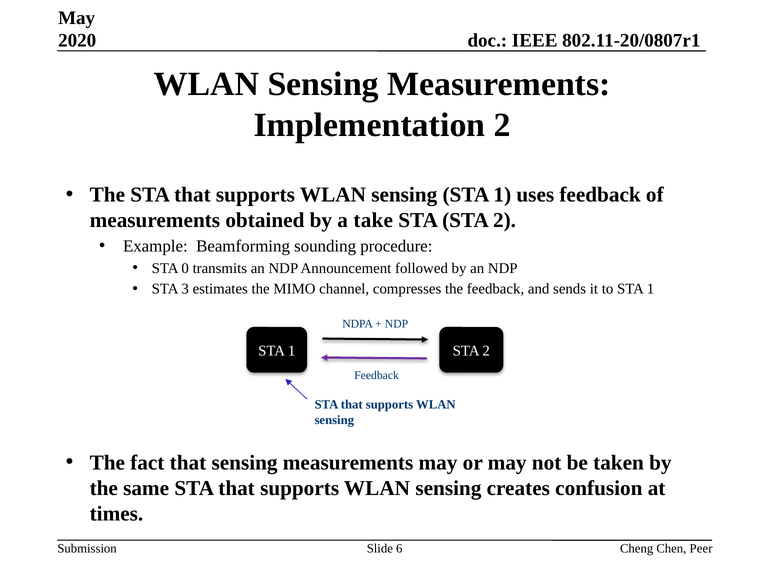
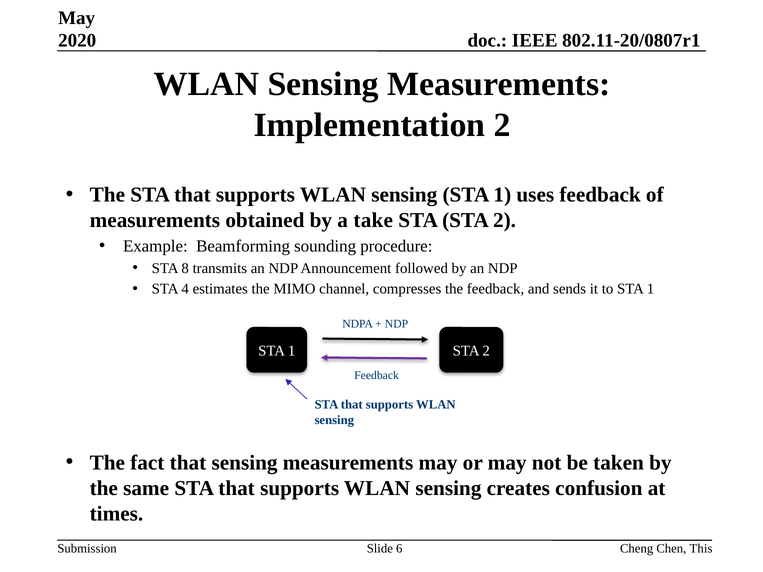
0: 0 -> 8 (185, 268)
3: 3 -> 4 (185, 289)
Peer: Peer -> This (701, 549)
